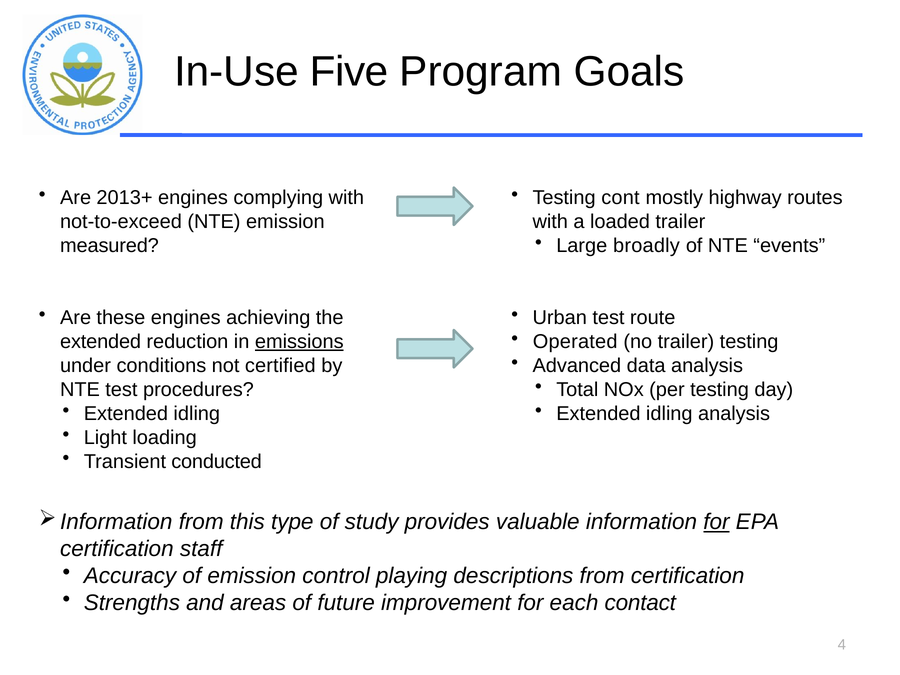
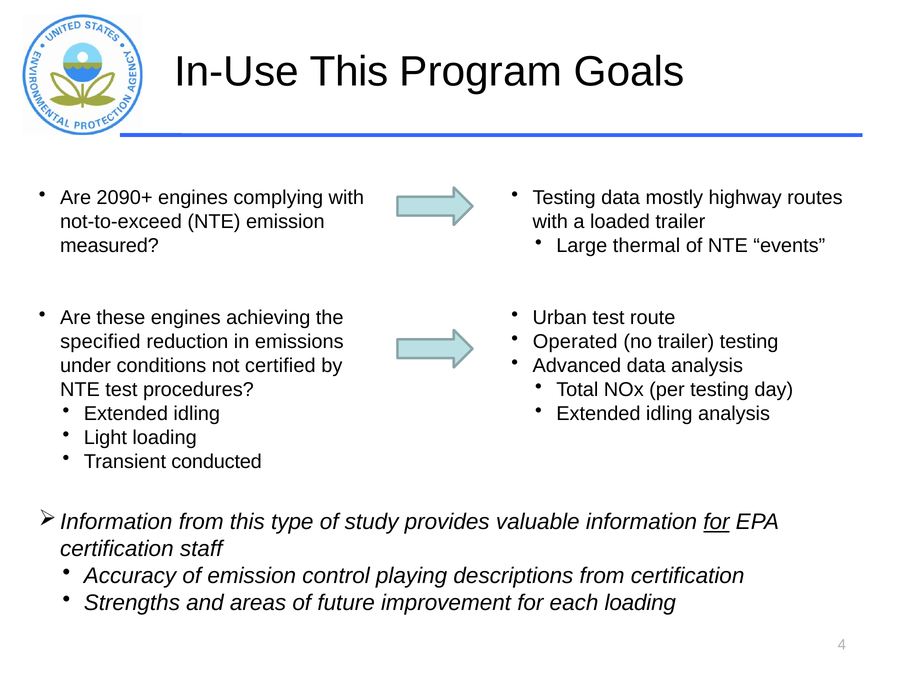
In-Use Five: Five -> This (349, 72)
2013+: 2013+ -> 2090+ (125, 198)
Testing cont: cont -> data (621, 198)
broadly: broadly -> thermal (647, 246)
extended: extended -> specified (100, 342)
emissions underline: present -> none (299, 342)
each contact: contact -> loading (640, 603)
